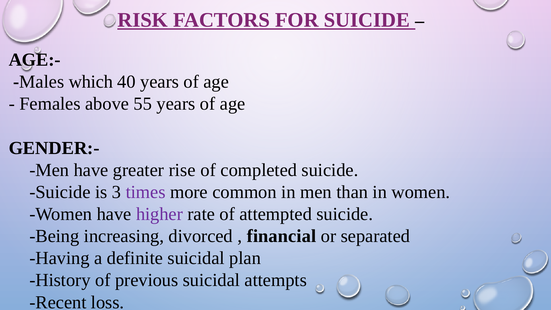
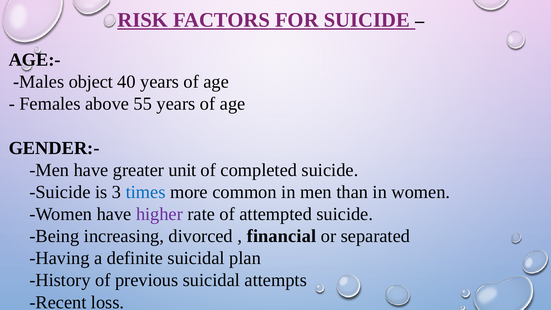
which: which -> object (91, 82)
rise: rise -> unit (182, 170)
times colour: purple -> blue (146, 192)
